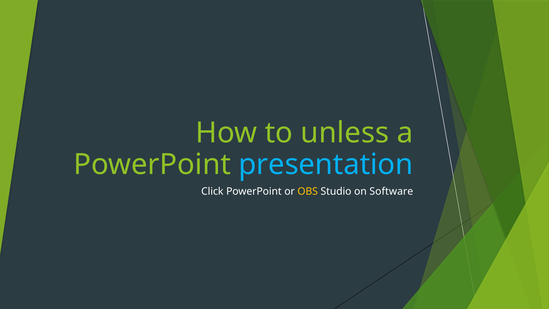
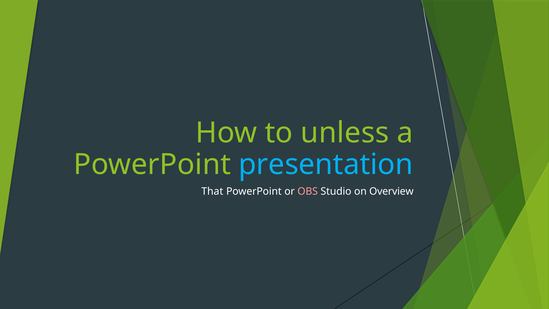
Click: Click -> That (212, 191)
OBS colour: yellow -> pink (308, 191)
Software: Software -> Overview (391, 191)
